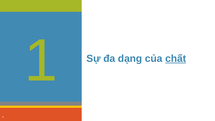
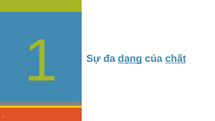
dạng underline: none -> present (130, 59)
